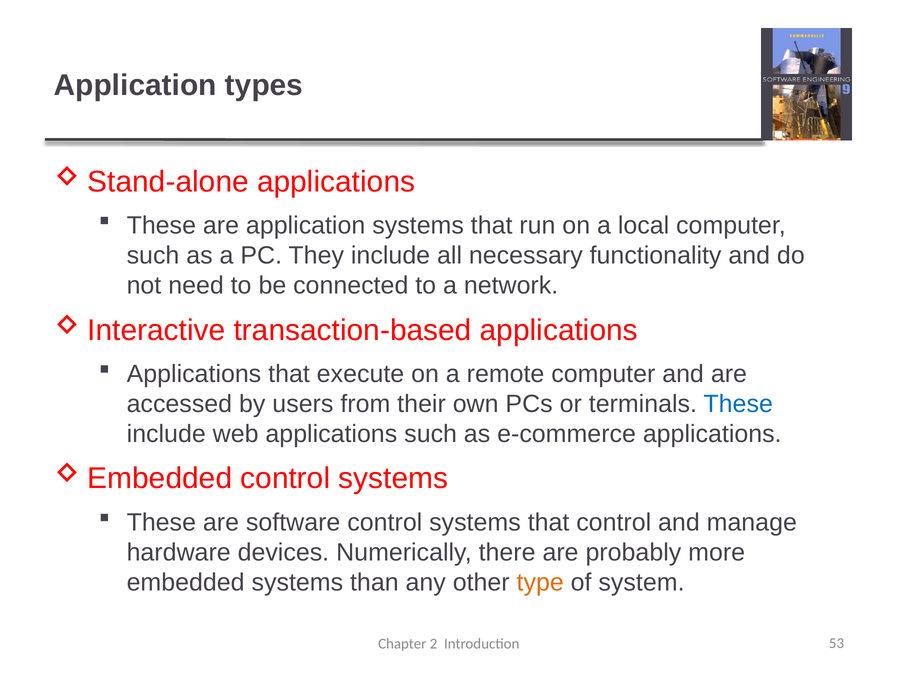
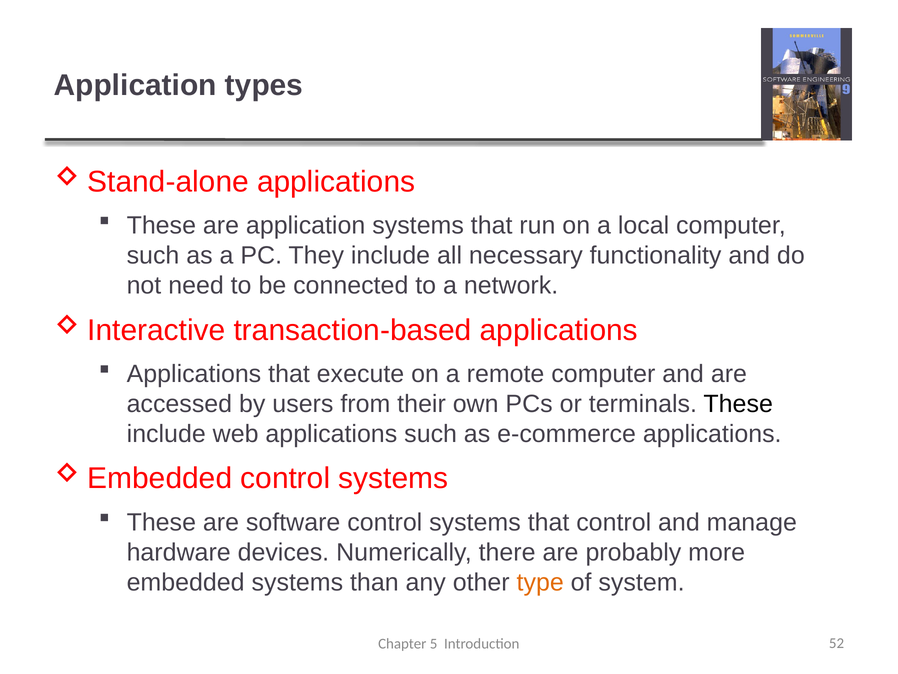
These colour: blue -> black (738, 404)
2: 2 -> 5 (434, 643)
53: 53 -> 52 (837, 643)
